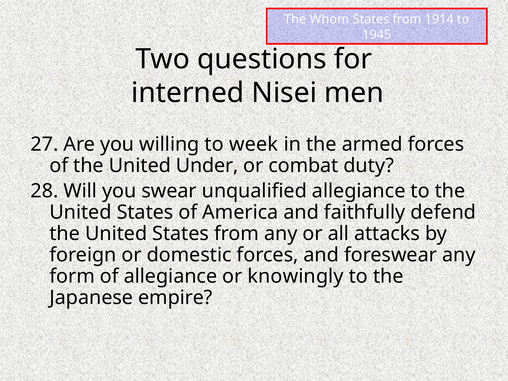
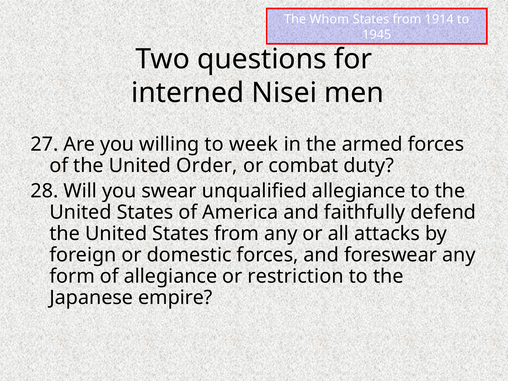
Under: Under -> Order (207, 166)
knowingly: knowingly -> restriction (296, 276)
